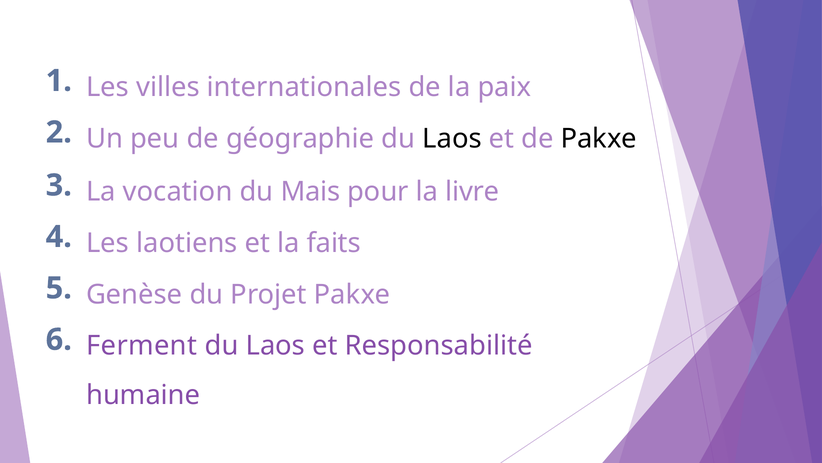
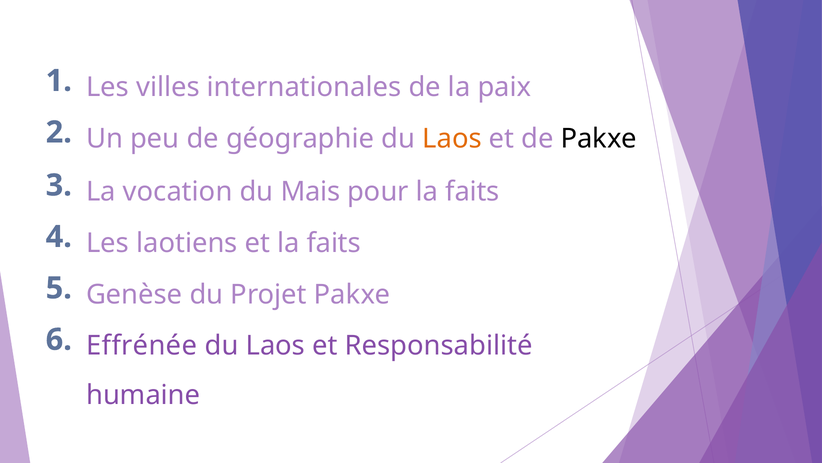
Laos colour: black -> orange (452, 138)
pour la livre: livre -> faits (472, 191)
Ferment: Ferment -> Effrénée (142, 345)
